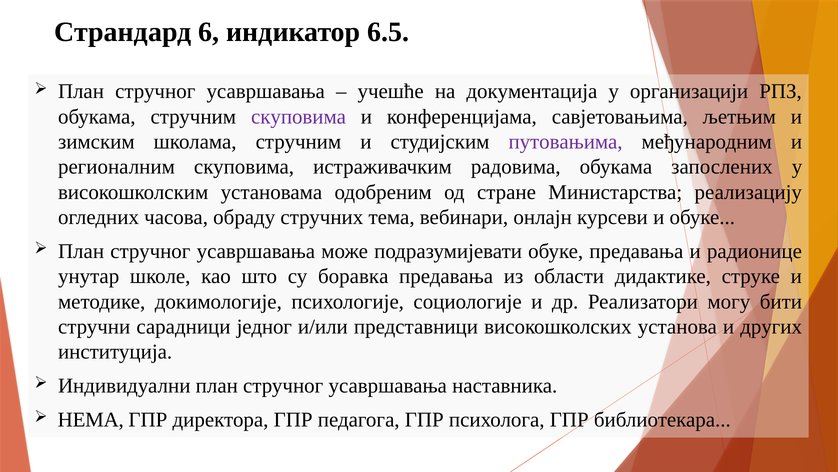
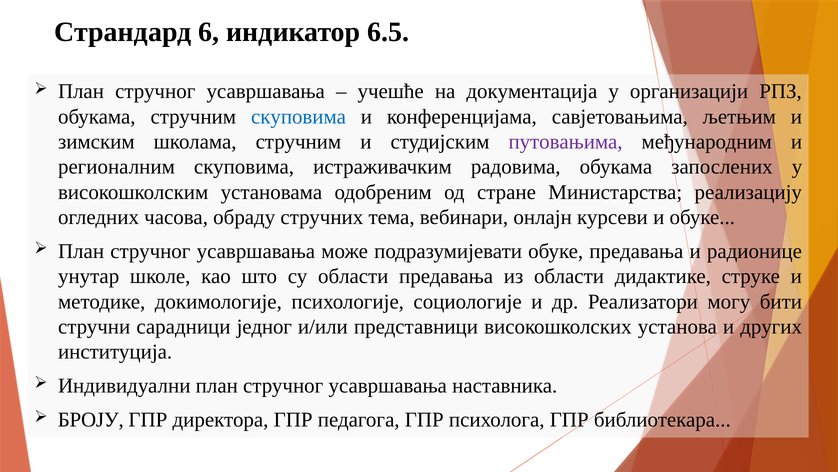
скуповима colour: purple -> blue (299, 116)
су боравка: боравка -> области (353, 276)
НЕМА: НЕМА -> БРОЈУ (91, 419)
